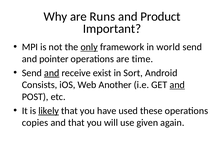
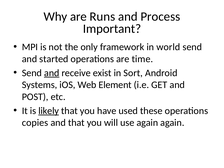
Product: Product -> Process (160, 17)
only underline: present -> none (89, 47)
pointer: pointer -> started (54, 59)
Consists: Consists -> Systems (40, 85)
Another: Another -> Element (115, 85)
and underline: present -> none (177, 85)
use given: given -> again (147, 123)
